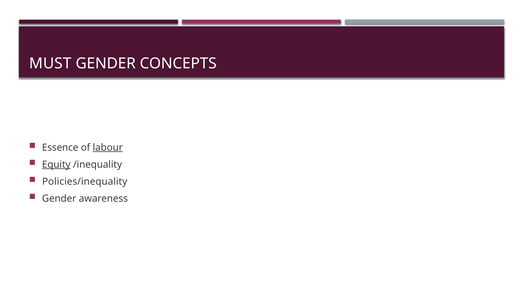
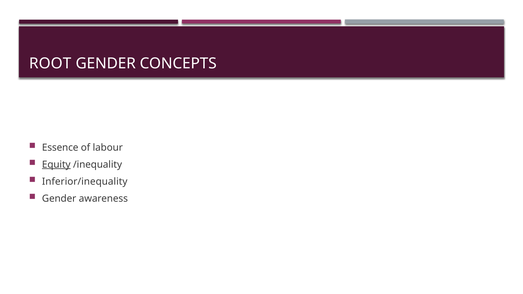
MUST: MUST -> ROOT (50, 64)
labour underline: present -> none (108, 148)
Policies/inequality: Policies/inequality -> Inferior/inequality (85, 182)
